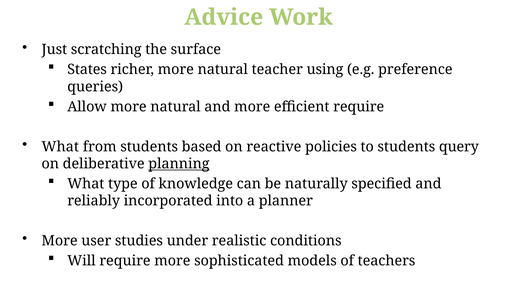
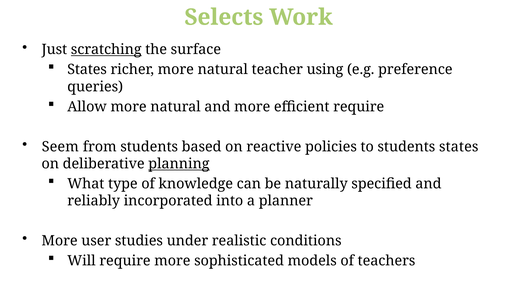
Advice: Advice -> Selects (224, 17)
scratching underline: none -> present (106, 50)
What: What -> Seem (60, 147)
students query: query -> states (459, 147)
